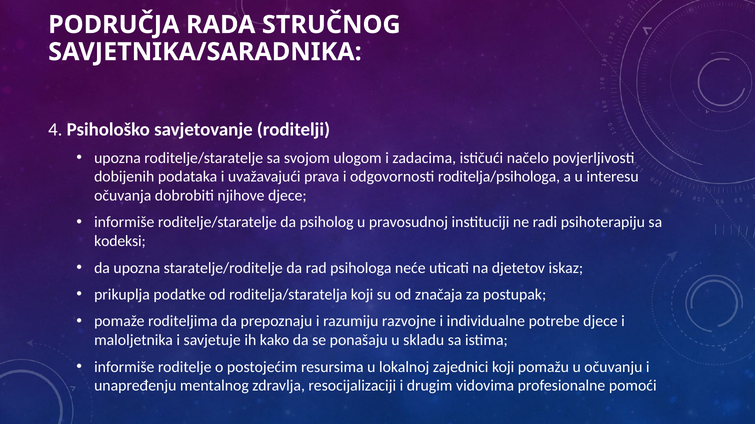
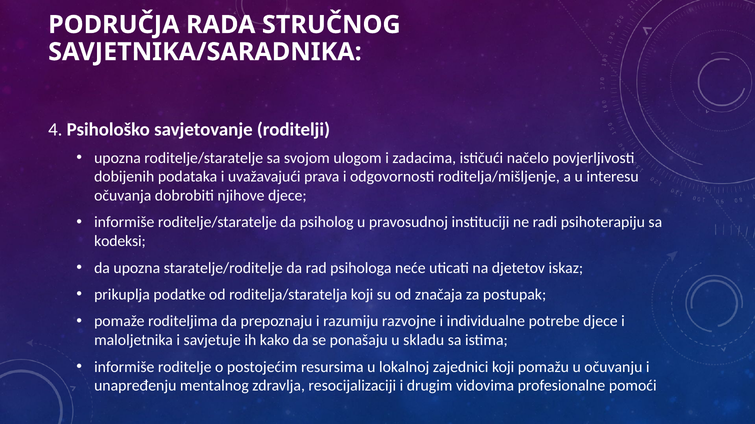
roditelja/psihologa: roditelja/psihologa -> roditelja/mišljenje (499, 177)
